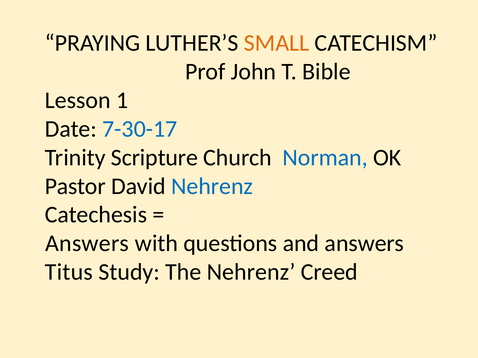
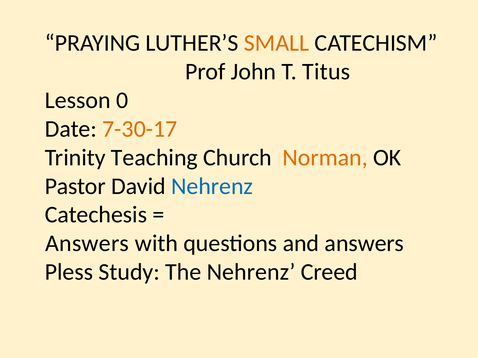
Bible: Bible -> Titus (326, 72)
1: 1 -> 0 (122, 100)
7-30-17 colour: blue -> orange (140, 129)
Scripture: Scripture -> Teaching (154, 158)
Norman colour: blue -> orange (325, 158)
Titus: Titus -> Pless (69, 272)
